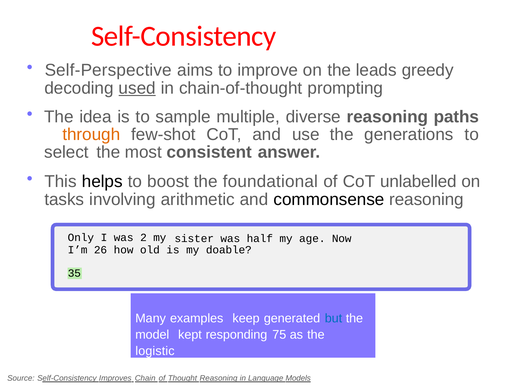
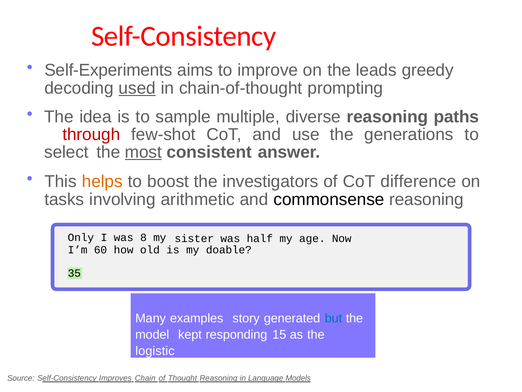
Self-Perspective: Self-Perspective -> Self-Experiments (108, 70)
through colour: orange -> red (91, 134)
most underline: none -> present (143, 152)
helps colour: black -> orange (102, 181)
foundational: foundational -> investigators (271, 181)
unlabelled: unlabelled -> difference (418, 181)
2: 2 -> 8 (143, 237)
26: 26 -> 60 (101, 250)
keep: keep -> story (246, 318)
75: 75 -> 15 (279, 334)
